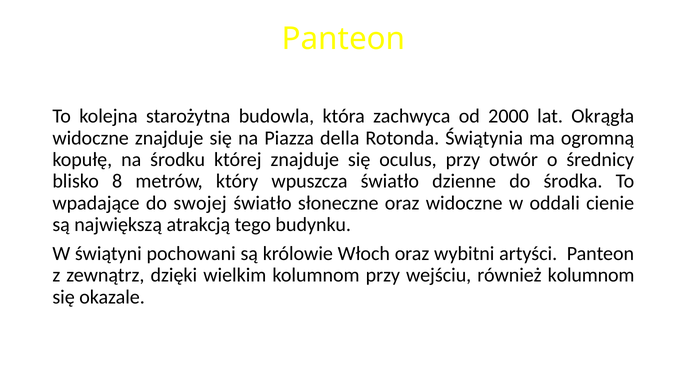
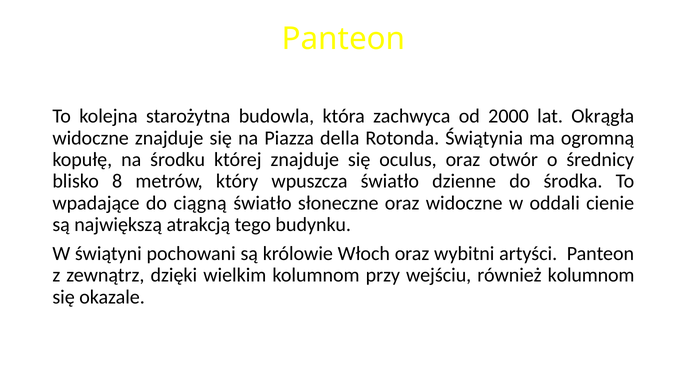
oculus przy: przy -> oraz (463, 159)
swojej: swojej -> ciągną (200, 203)
